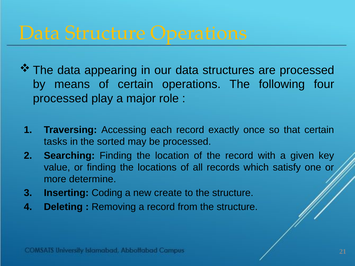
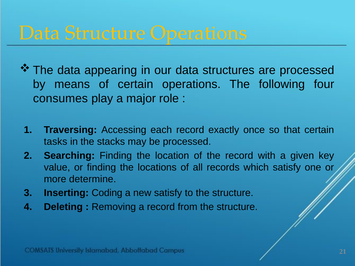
processed: processed -> consumes (60, 99)
sorted: sorted -> stacks (111, 142)
new create: create -> satisfy (168, 193)
